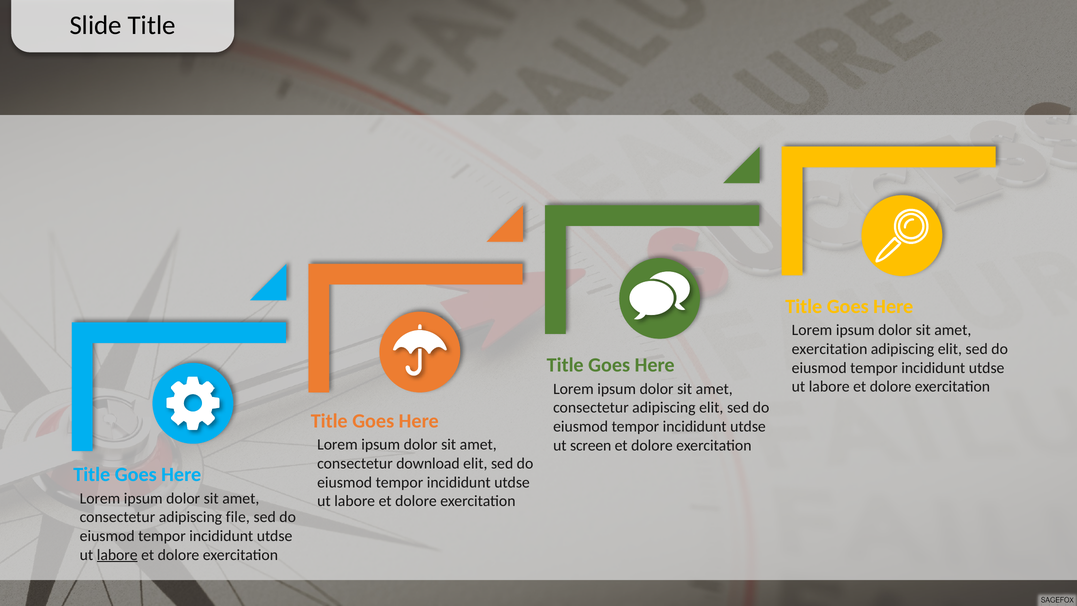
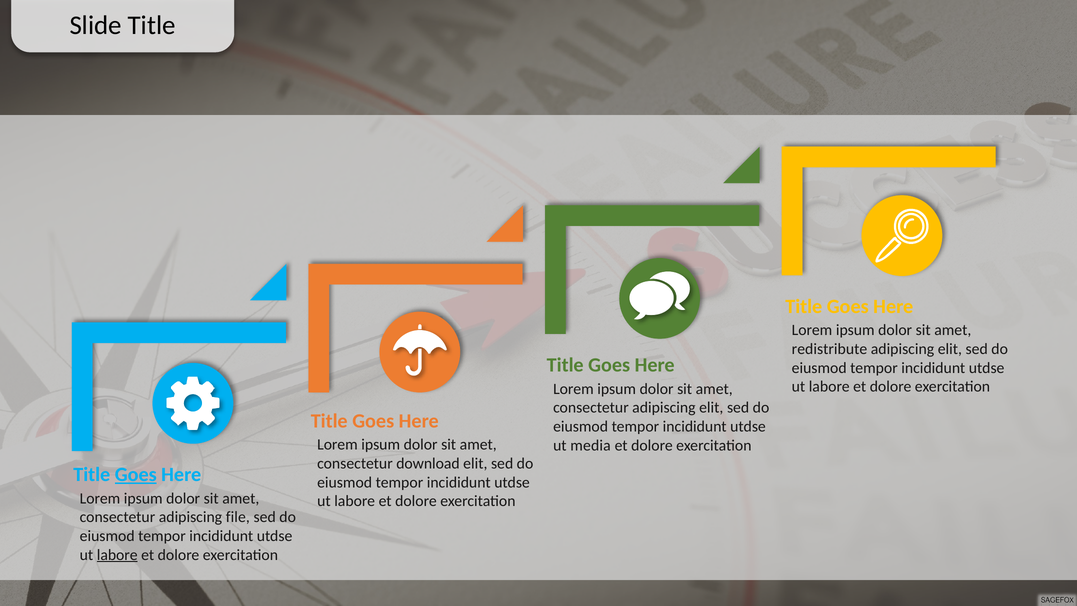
exercitation: exercitation -> redistribute (830, 349)
screen: screen -> media (591, 445)
Goes underline: none -> present (136, 474)
